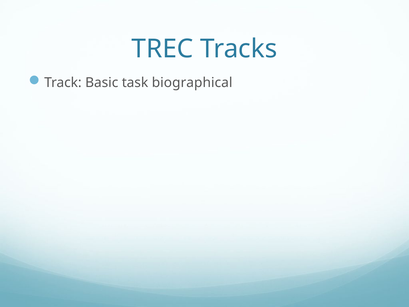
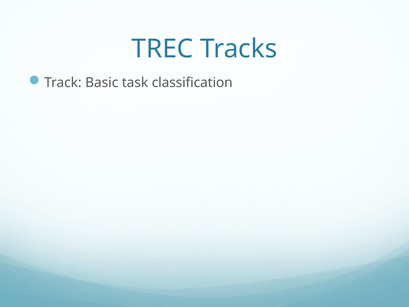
biographical: biographical -> classification (192, 83)
